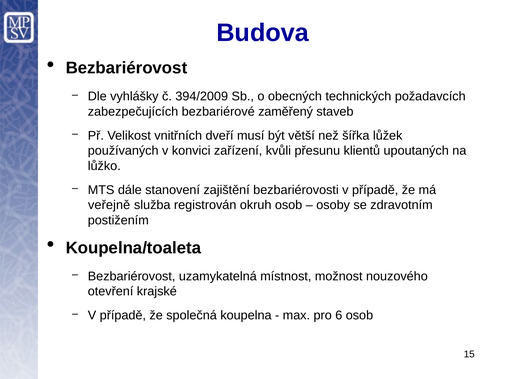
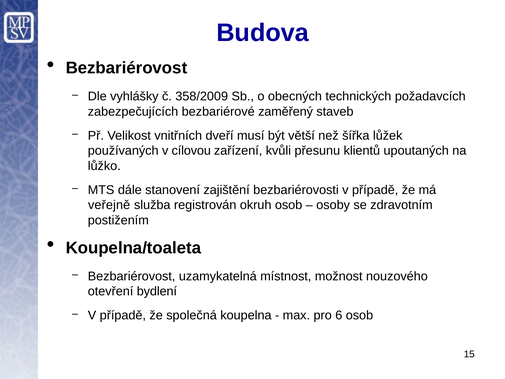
394/2009: 394/2009 -> 358/2009 (202, 96)
konvici: konvici -> cílovou (191, 151)
krajské: krajské -> bydlení (157, 291)
